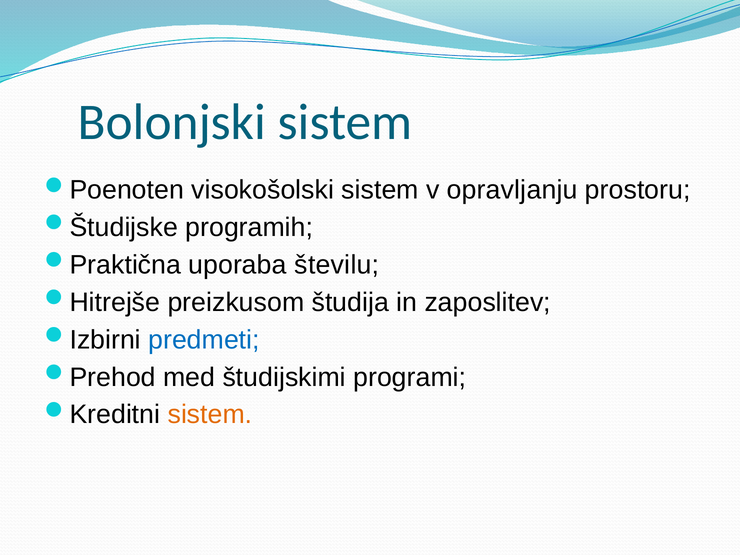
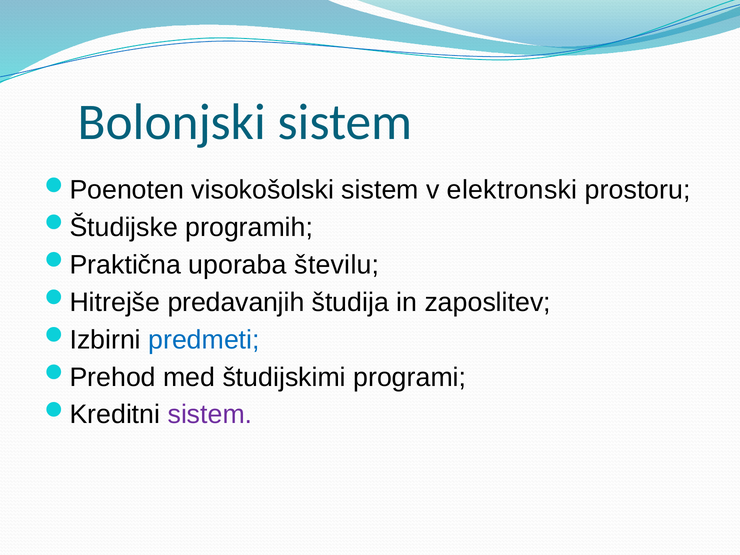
opravljanju: opravljanju -> elektronski (512, 190)
preizkusom: preizkusom -> predavanjih (236, 302)
sistem colour: orange -> purple (210, 415)
